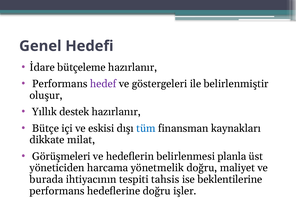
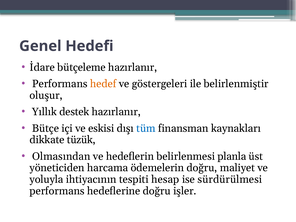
hedef colour: purple -> orange (103, 84)
milat: milat -> tüzük (81, 140)
Görüşmeleri: Görüşmeleri -> Olmasından (61, 156)
yönetmelik: yönetmelik -> ödemelerin (157, 168)
burada: burada -> yoluyla (46, 179)
tahsis: tahsis -> hesap (165, 179)
beklentilerine: beklentilerine -> sürdürülmesi (230, 179)
